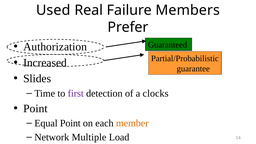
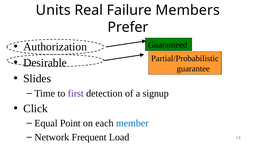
Used: Used -> Units (53, 10)
Increased: Increased -> Desirable (45, 63)
clocks: clocks -> signup (156, 93)
Point: Point -> Click (36, 109)
member colour: orange -> blue (132, 123)
Multiple: Multiple -> Frequent (89, 137)
